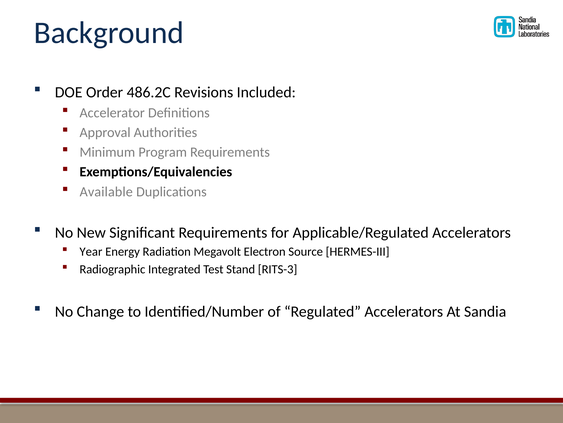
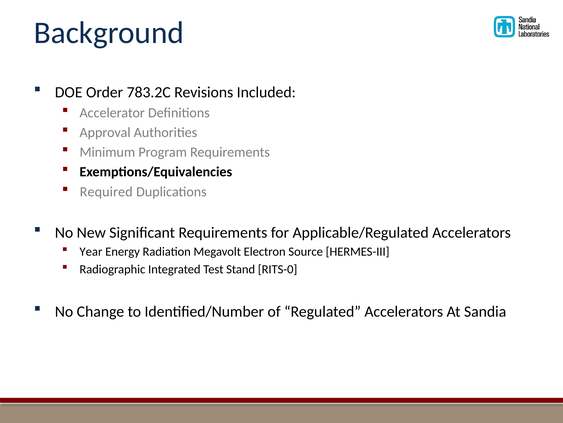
486.2C: 486.2C -> 783.2C (149, 92)
Available: Available -> Required (106, 191)
RITS-3: RITS-3 -> RITS-0 (278, 269)
